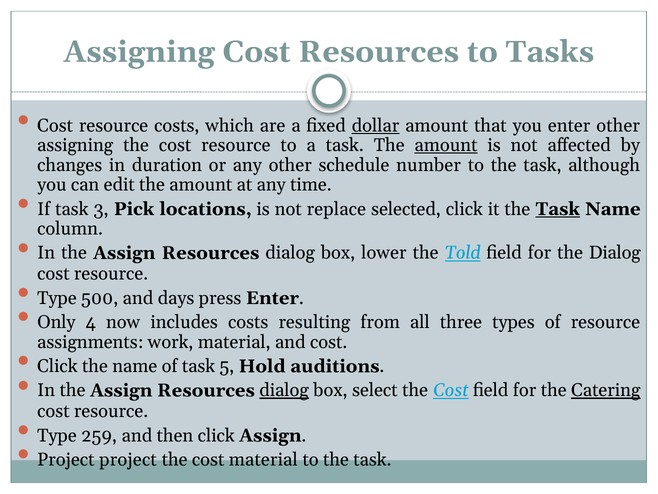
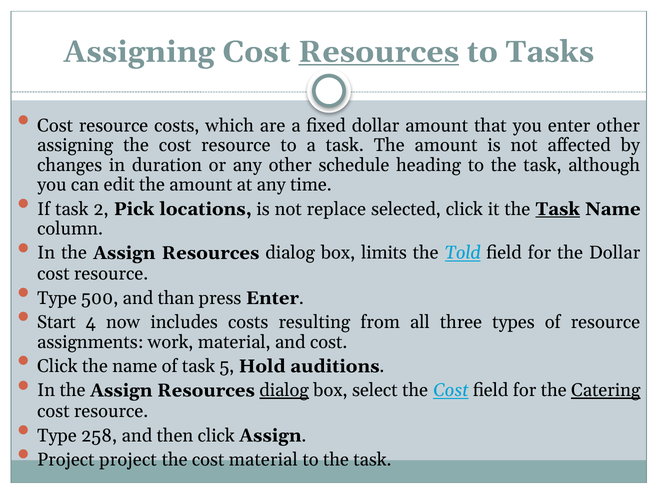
Resources underline: none -> present (379, 52)
dollar underline: present -> none (375, 125)
amount underline: present -> none (446, 145)
number: number -> heading (429, 165)
3: 3 -> 2 (101, 209)
lower: lower -> limits (384, 253)
the Dialog: Dialog -> Dollar (615, 253)
days: days -> than (176, 298)
Only: Only -> Start (56, 322)
259: 259 -> 258 (99, 435)
